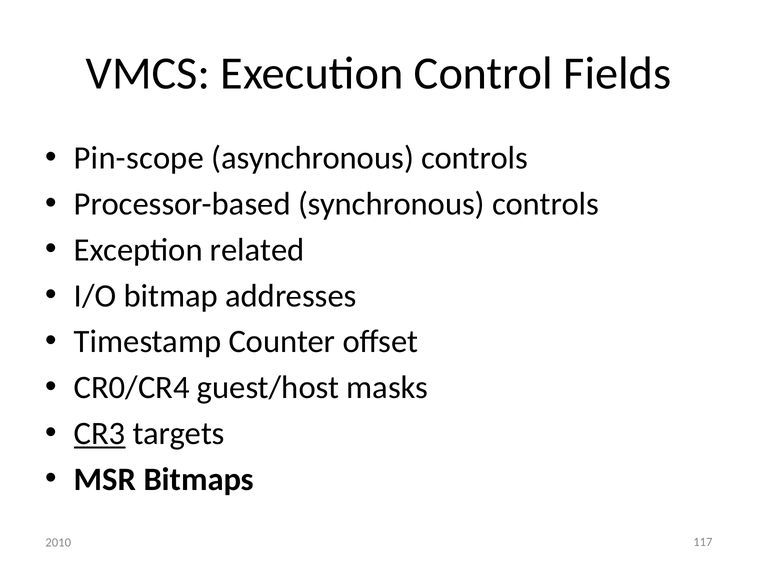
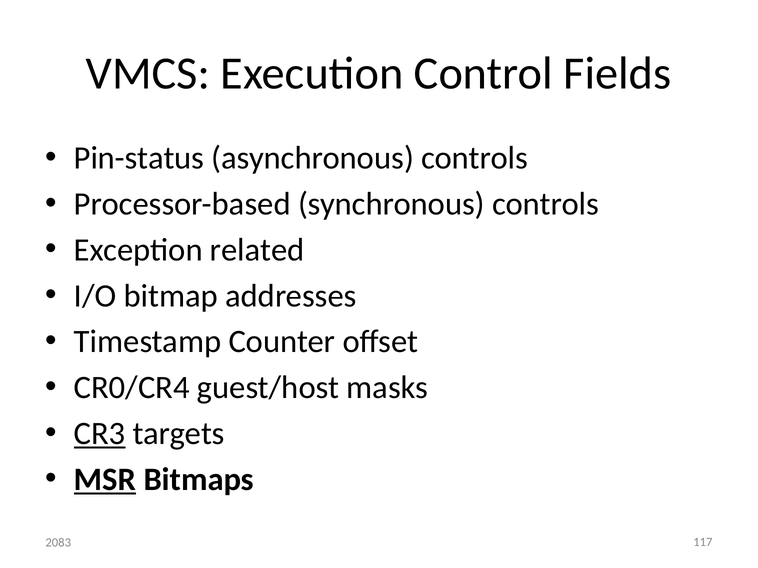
Pin-scope: Pin-scope -> Pin-status (139, 158)
MSR underline: none -> present (105, 480)
2010: 2010 -> 2083 (58, 543)
